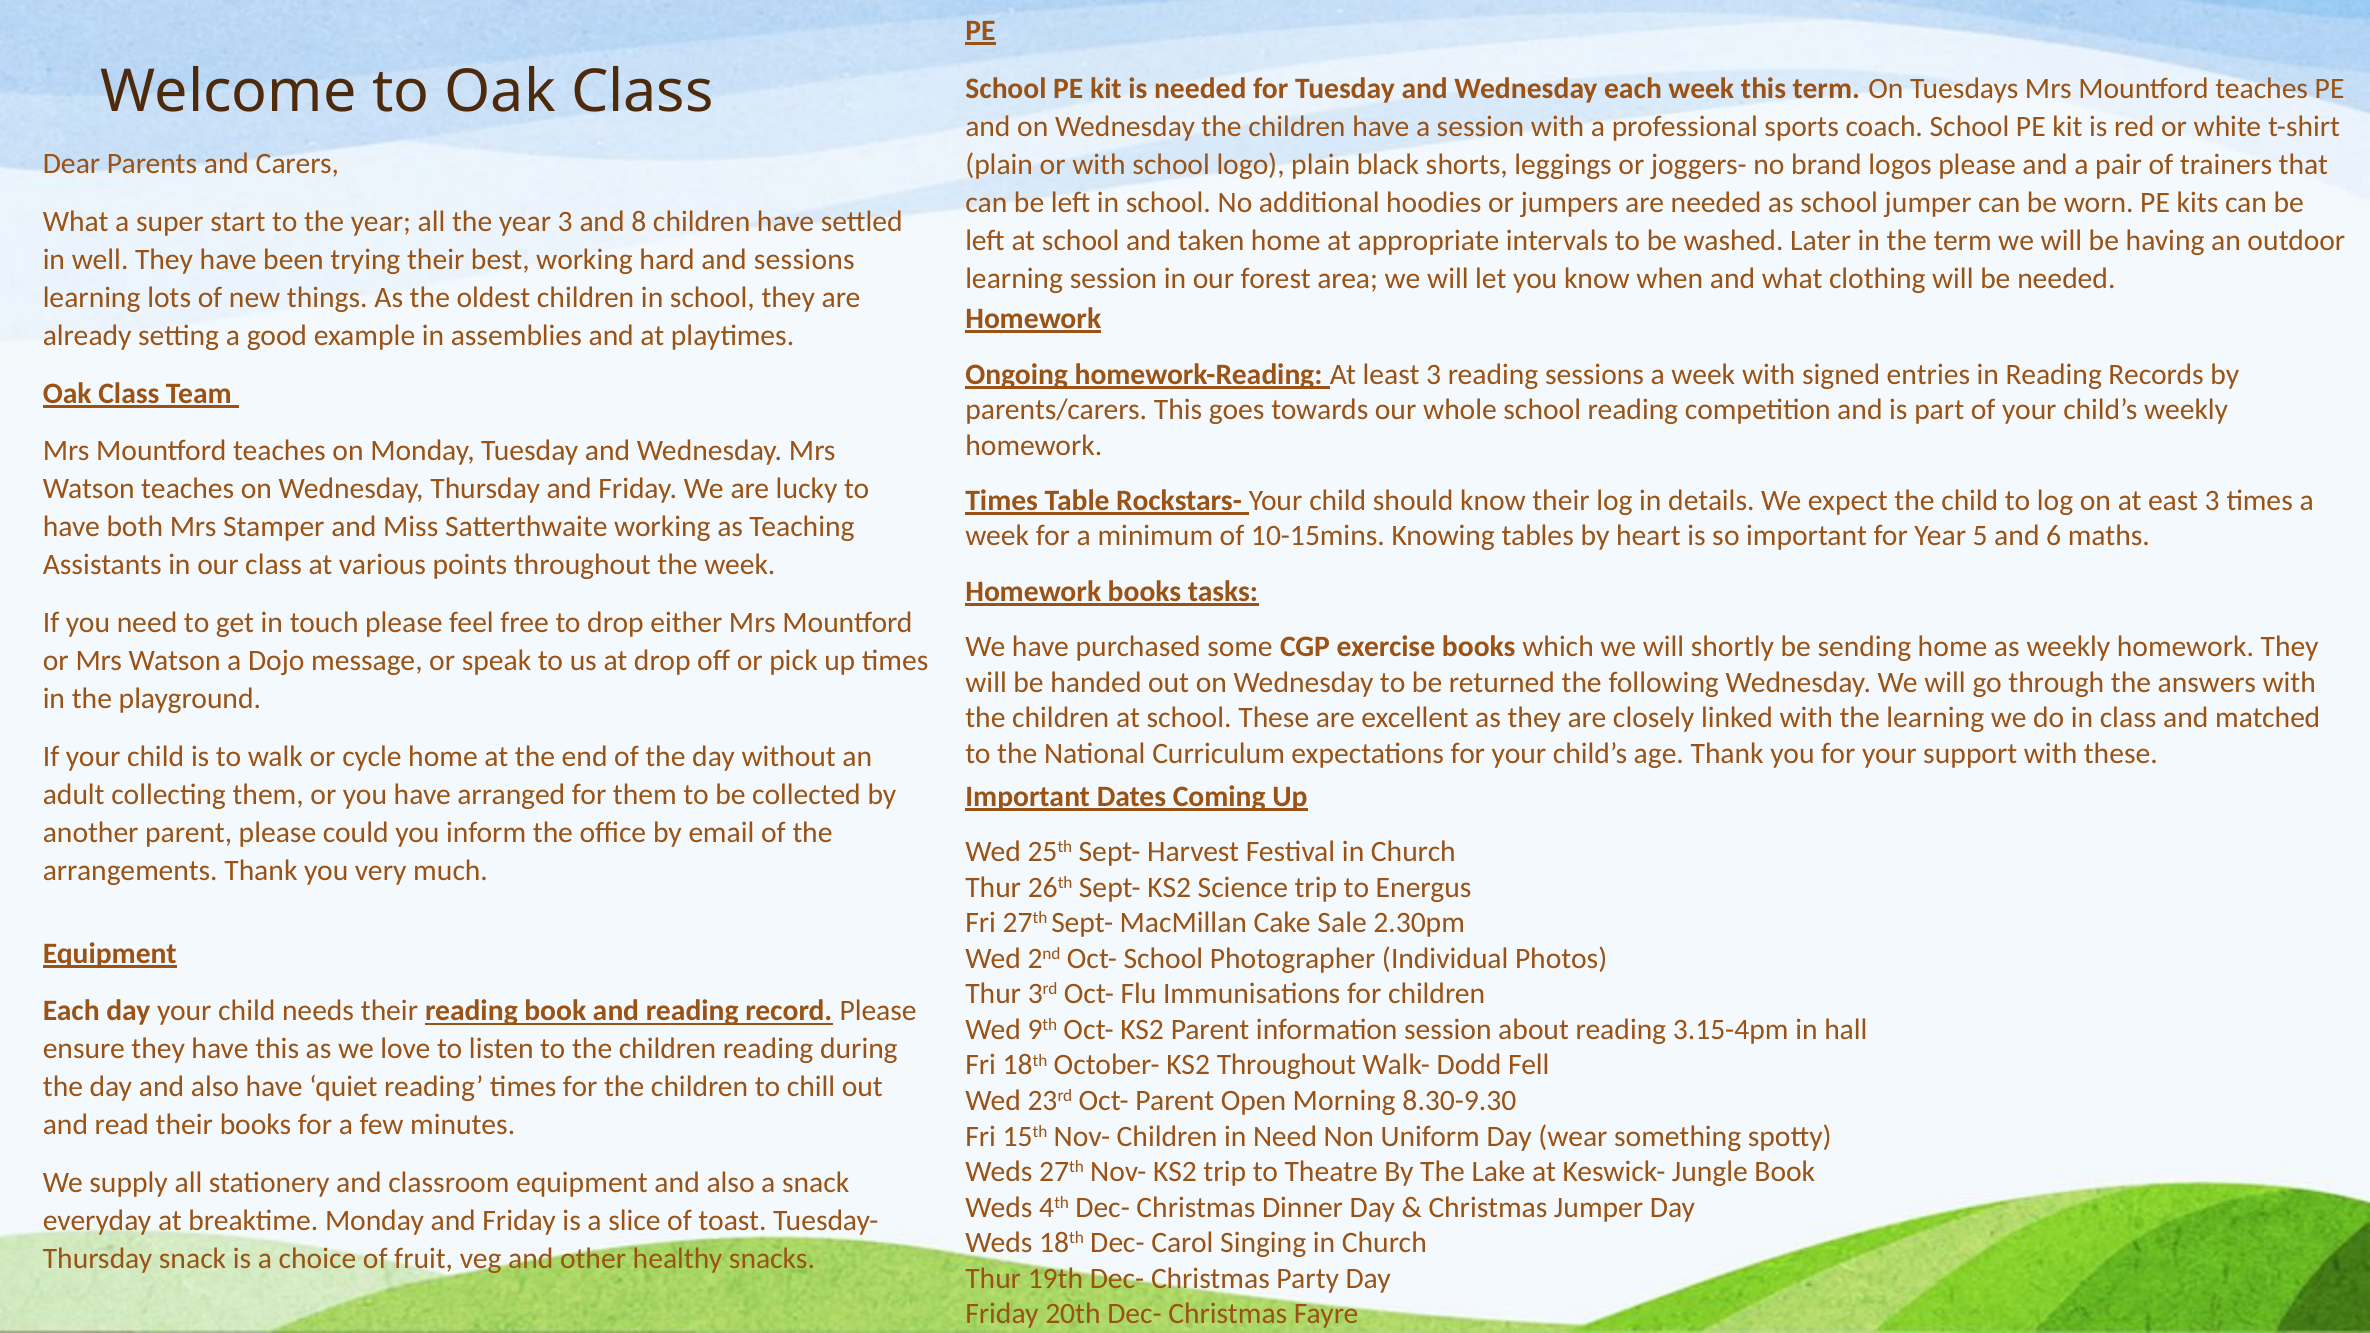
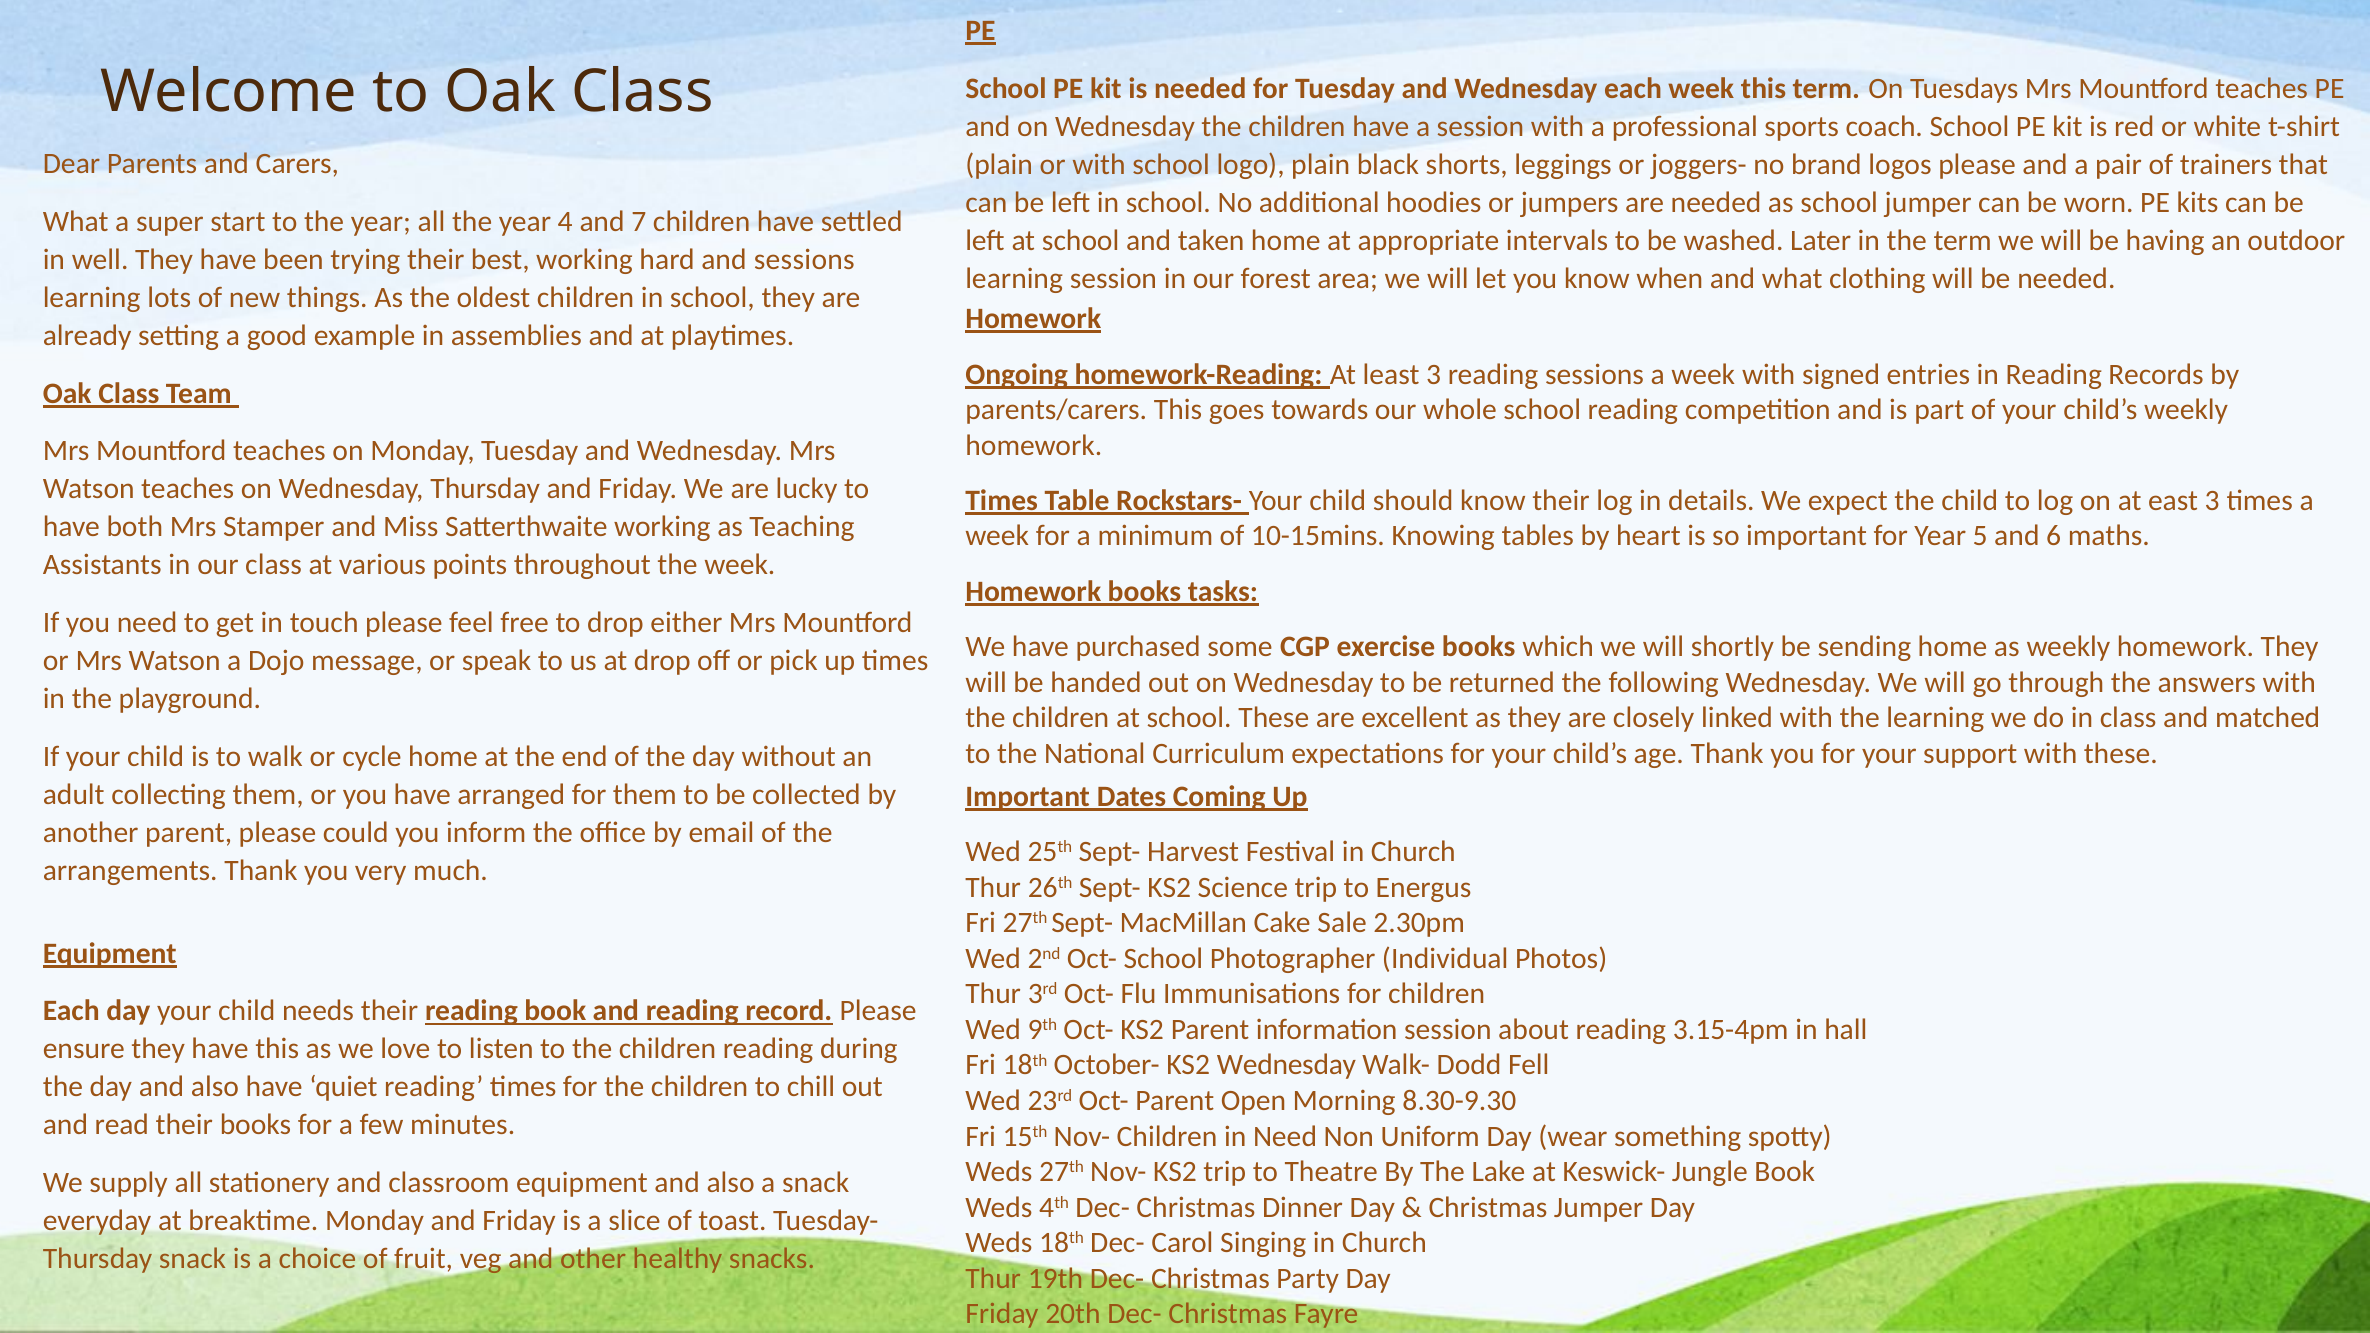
year 3: 3 -> 4 (565, 222)
8: 8 -> 7 (639, 222)
KS2 Throughout: Throughout -> Wednesday (1286, 1065)
